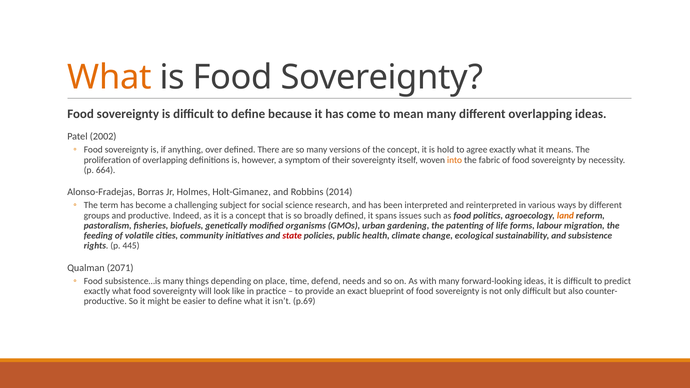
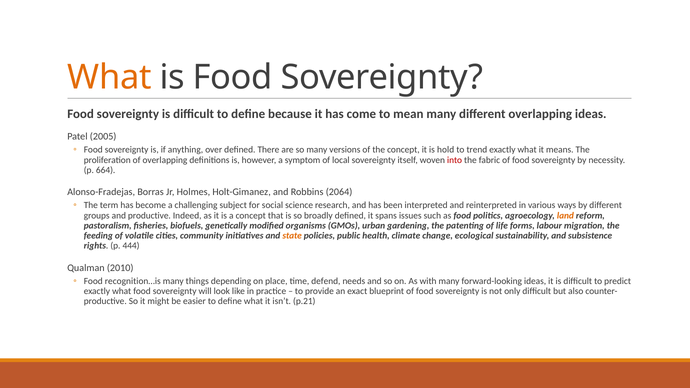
2002: 2002 -> 2005 (103, 136)
agree: agree -> trend (477, 150)
their: their -> local (341, 160)
into colour: orange -> red (455, 160)
2014: 2014 -> 2064 (339, 192)
state colour: red -> orange (292, 236)
445: 445 -> 444 (131, 246)
2071: 2071 -> 2010 (120, 268)
subsistence…is: subsistence…is -> recognition…is (133, 281)
p.69: p.69 -> p.21 (304, 301)
